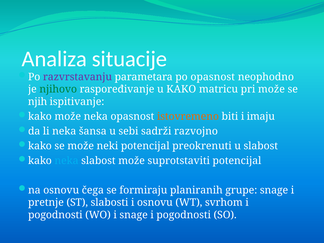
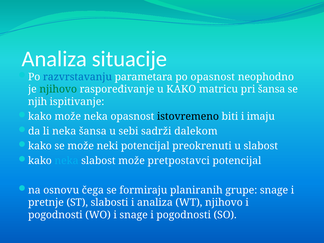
razvrstavanju colour: purple -> blue (77, 77)
pri može: može -> šansa (272, 89)
istovremeno colour: orange -> black (188, 116)
razvojno: razvojno -> dalekom (196, 131)
suprotstaviti: suprotstaviti -> pretpostavci (179, 161)
i osnovu: osnovu -> analiza (155, 203)
WT svrhom: svrhom -> njihovo (224, 203)
